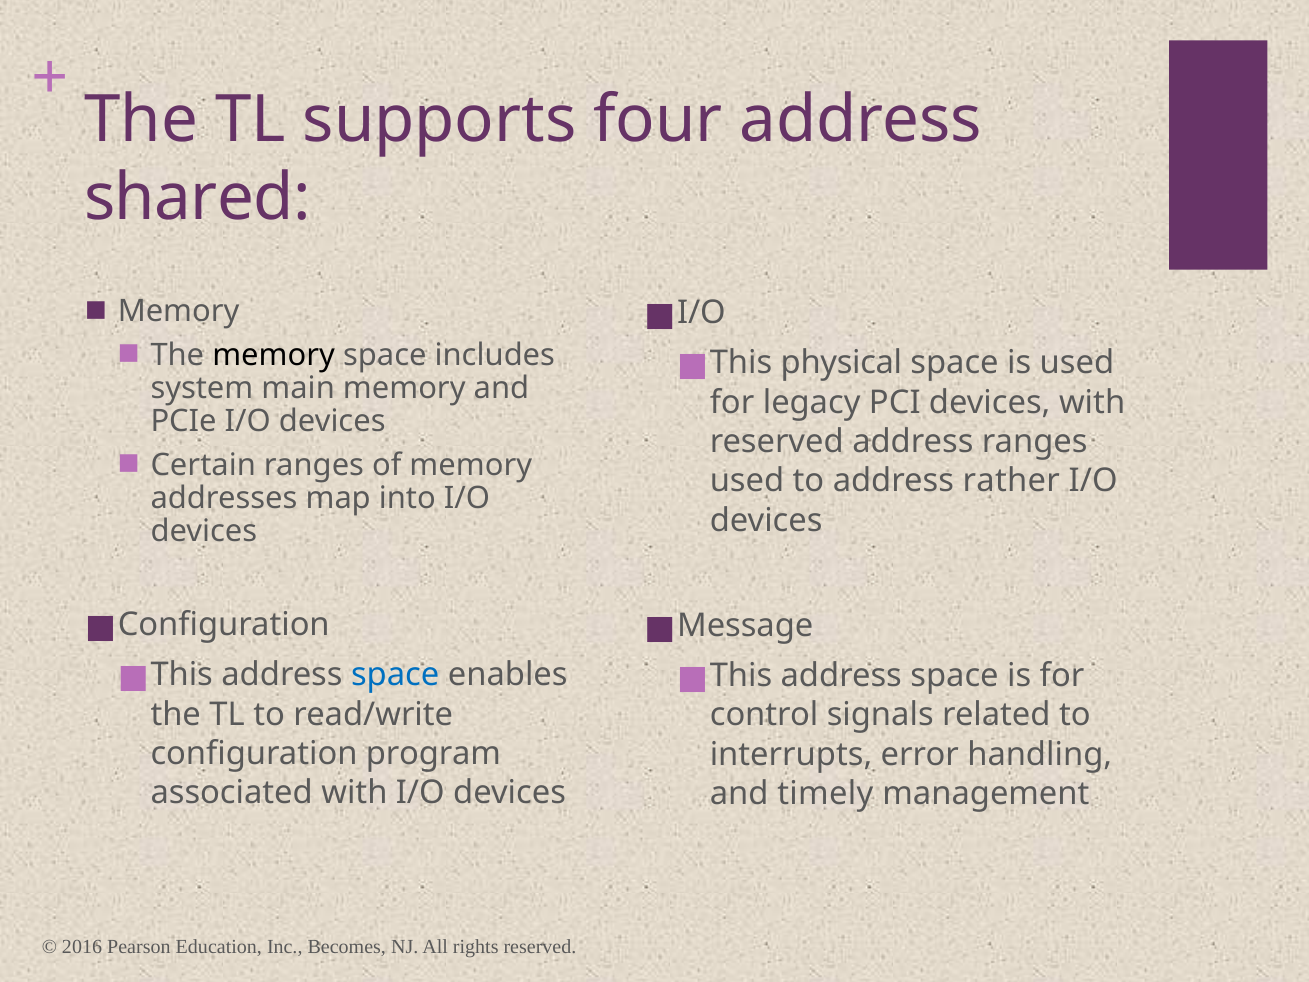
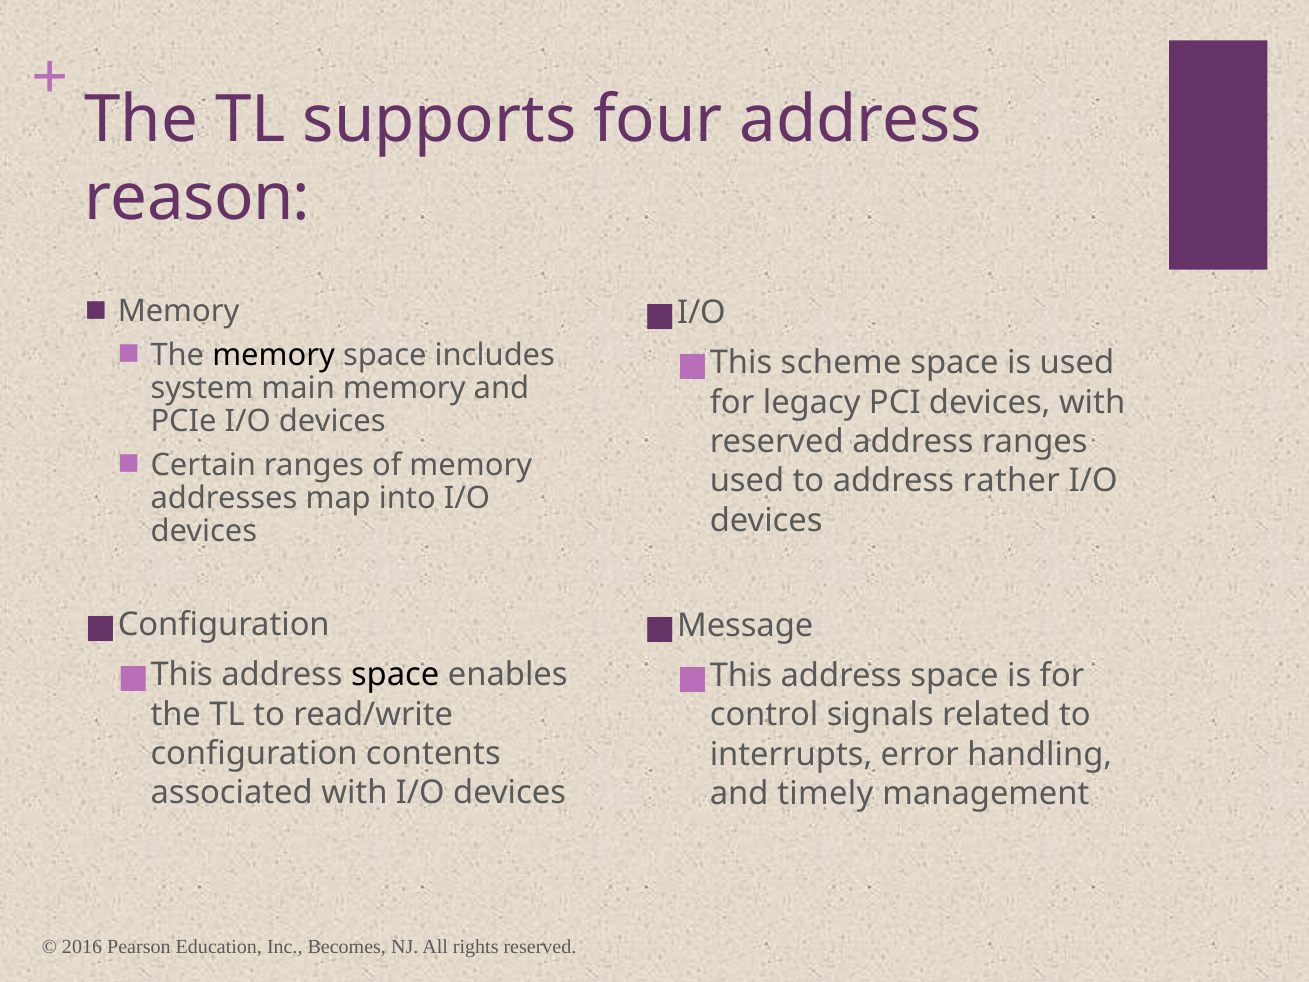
shared: shared -> reason (197, 198)
physical: physical -> scheme (841, 363)
space colour: blue -> black (395, 675)
program: program -> contents (433, 753)
